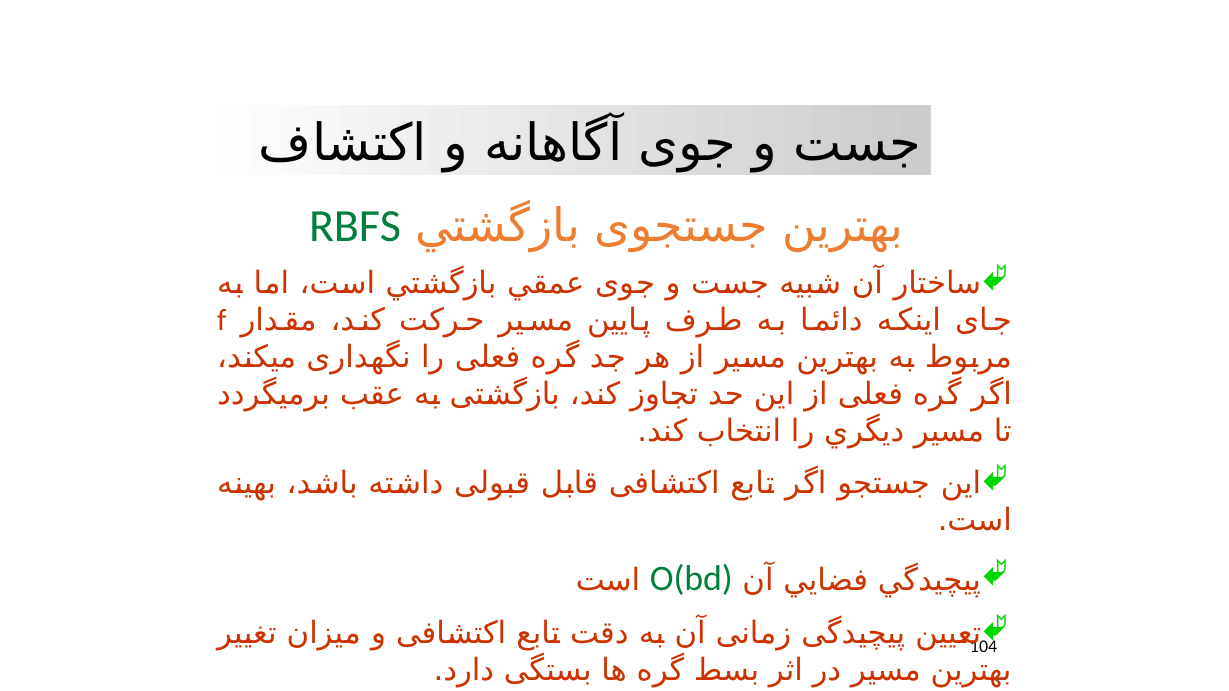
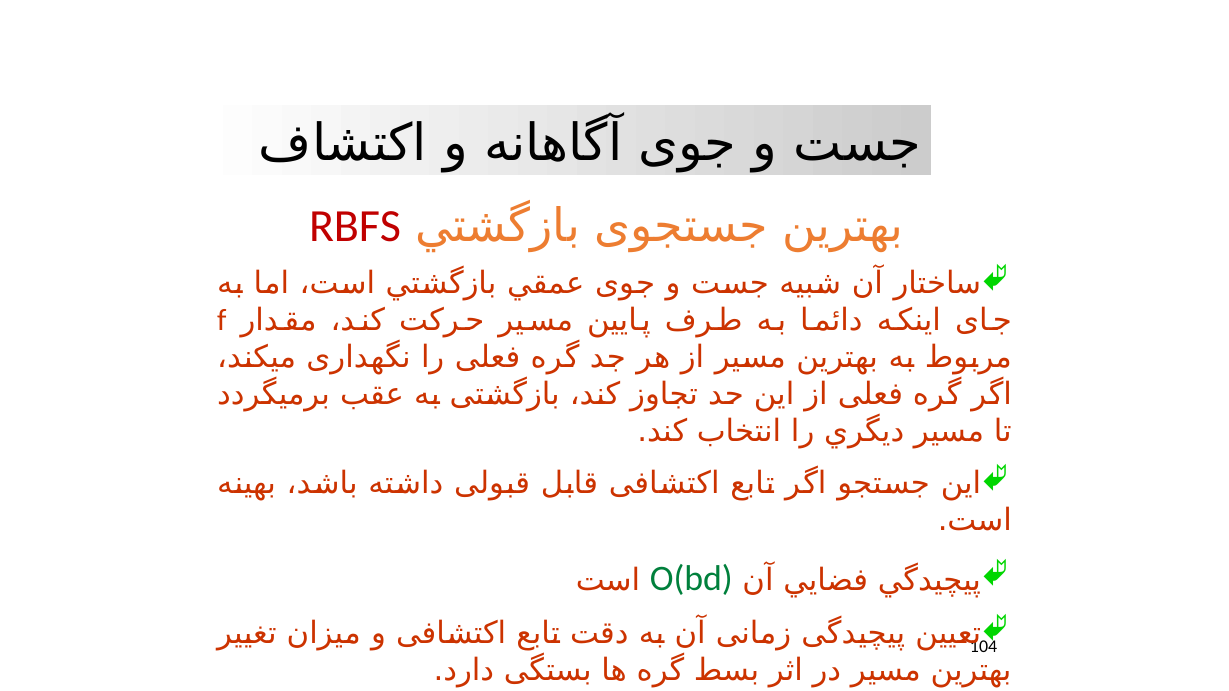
RBFS colour: green -> red (355, 226)
